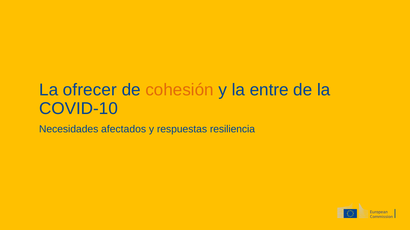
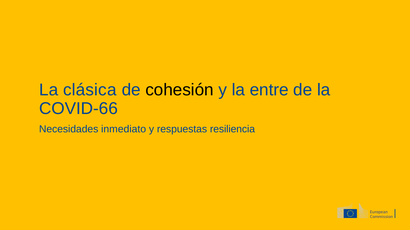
ofrecer: ofrecer -> clásica (90, 90)
cohesión colour: orange -> black (180, 90)
COVID-10: COVID-10 -> COVID-66 (79, 109)
afectados: afectados -> inmediato (124, 130)
